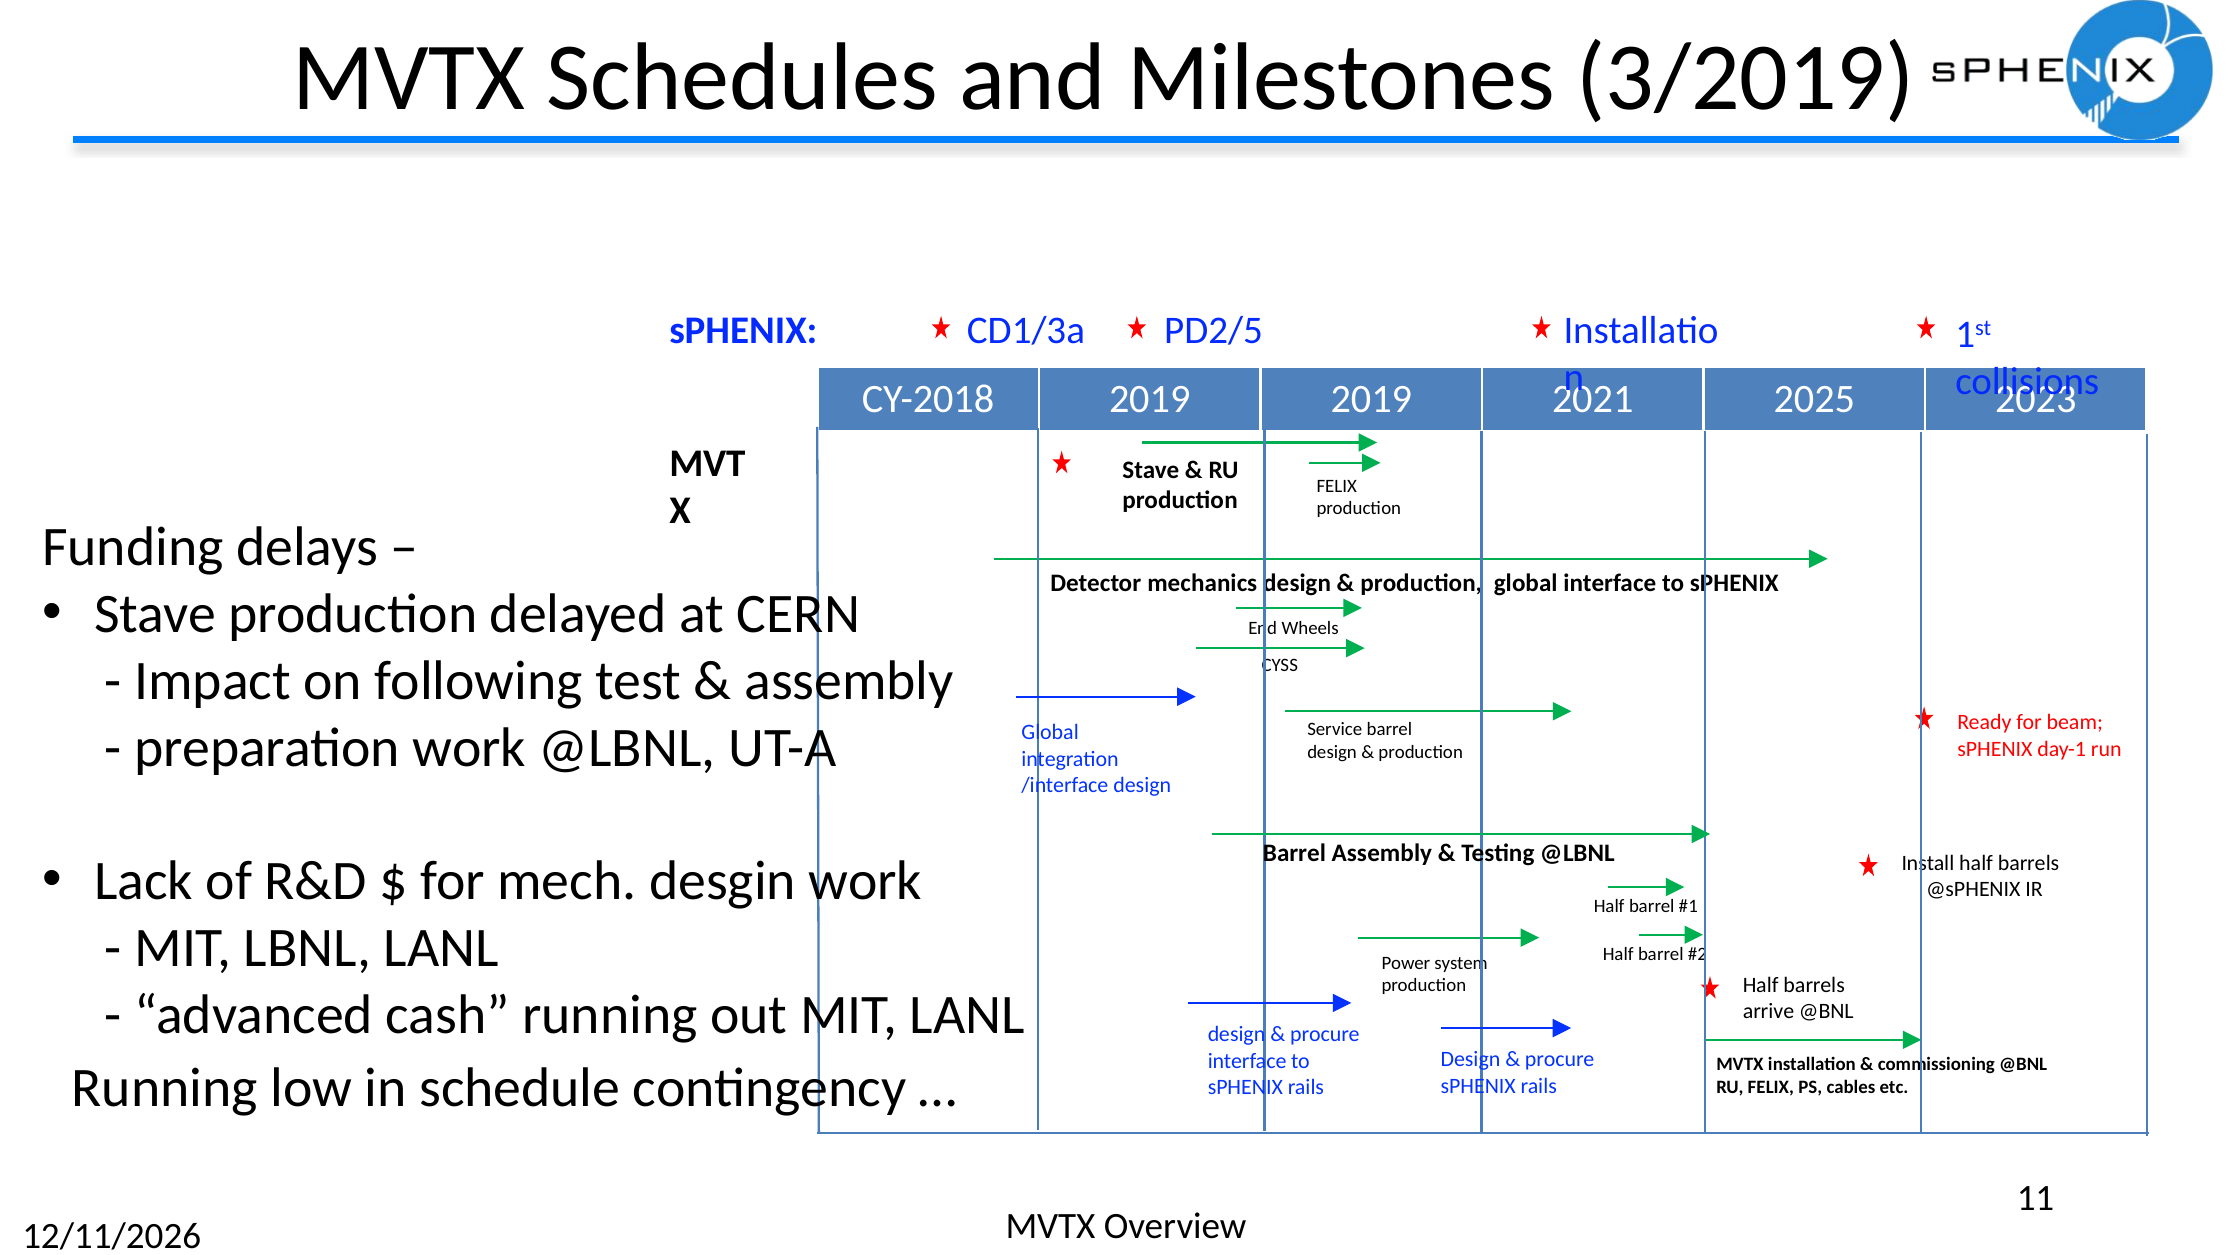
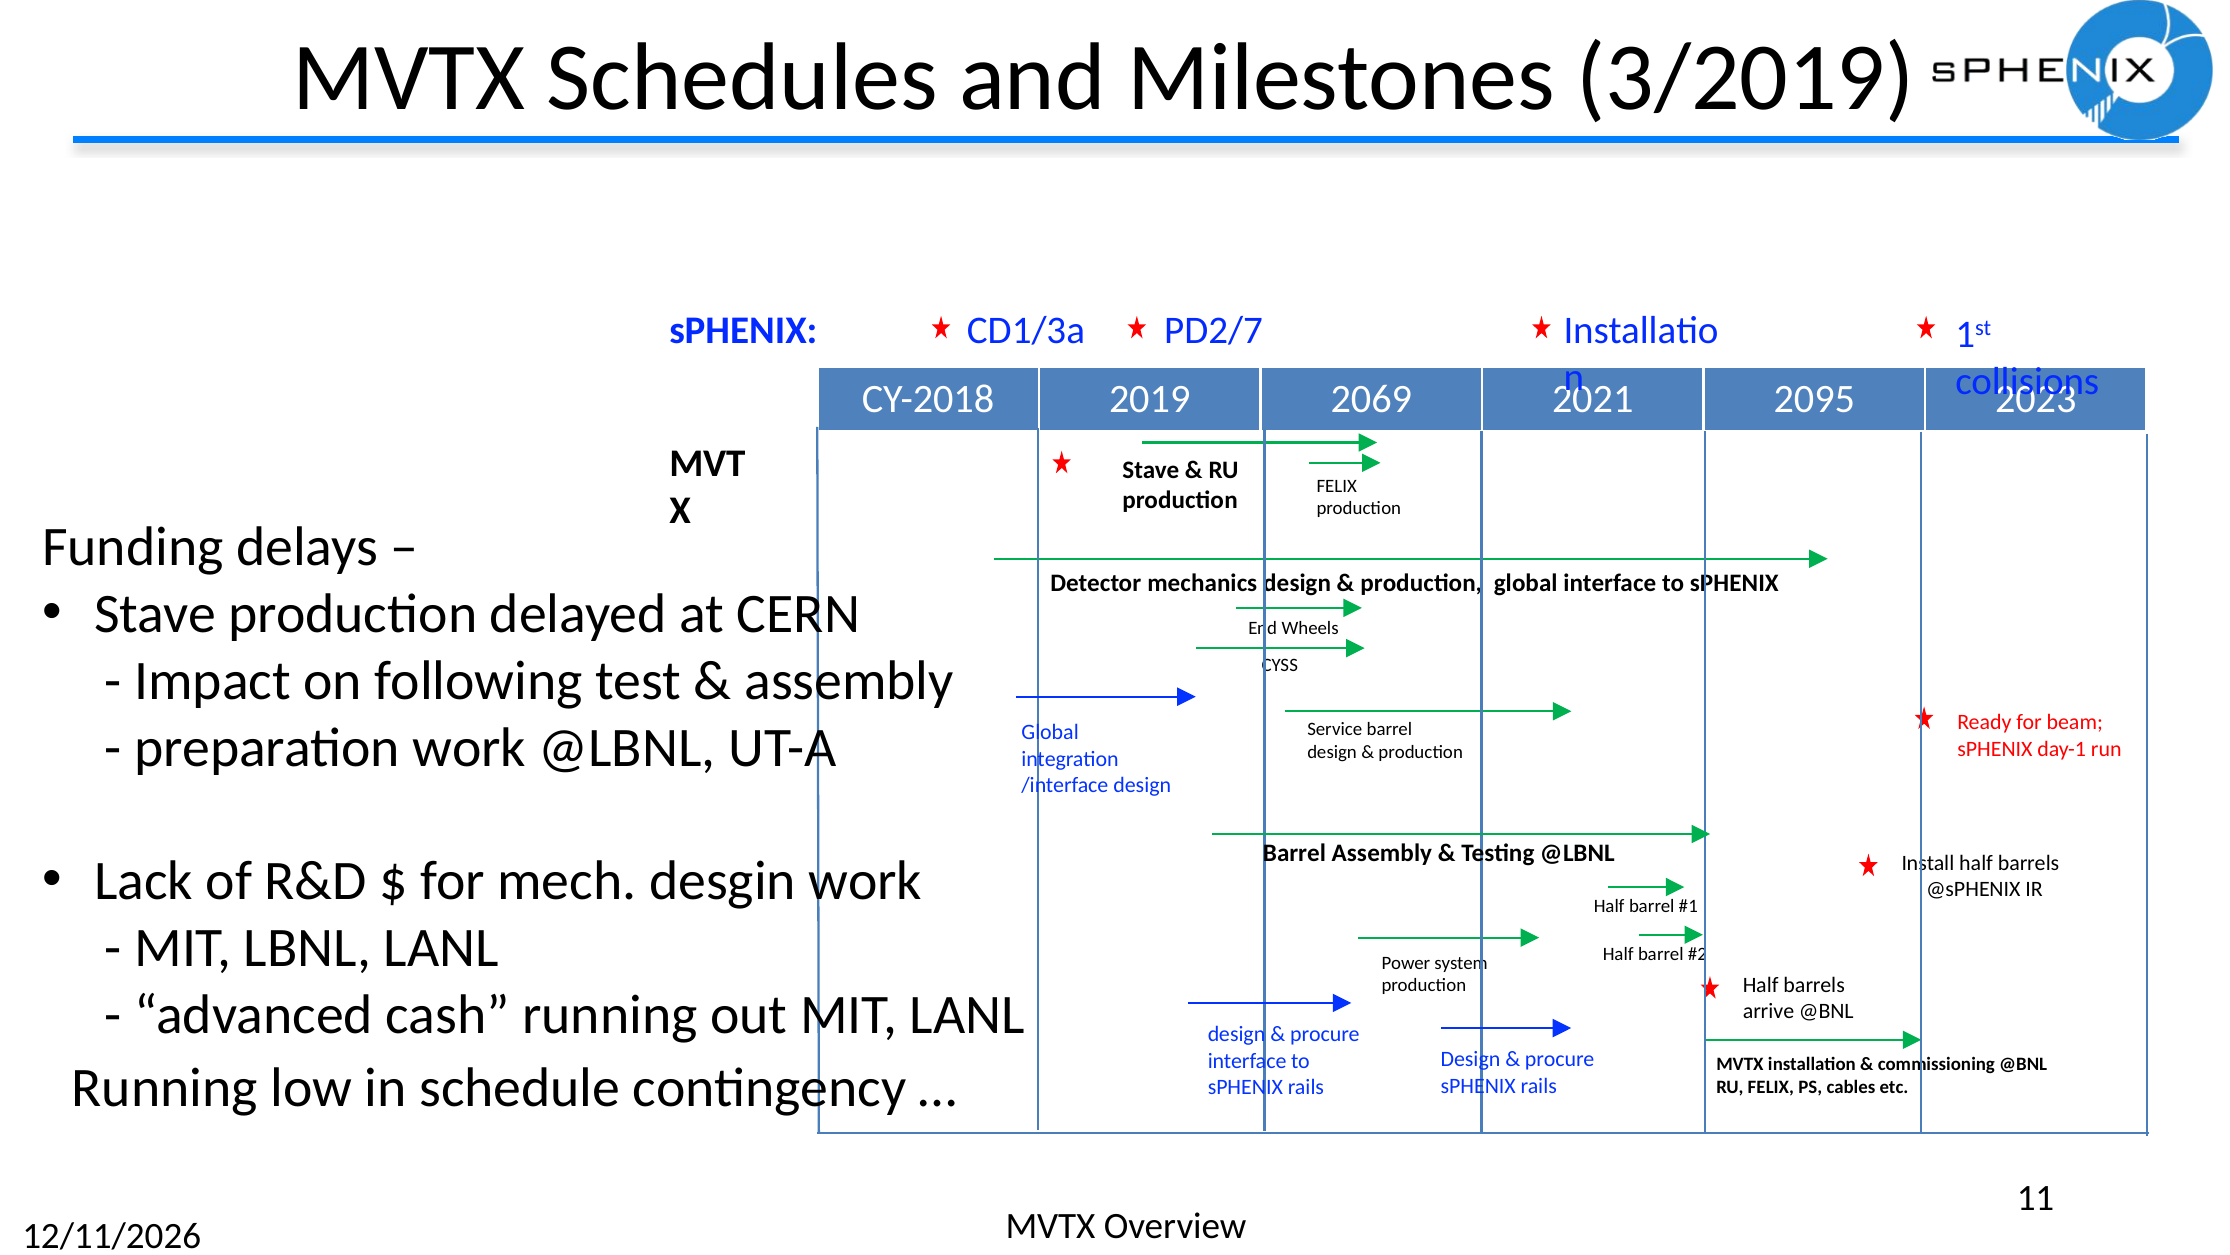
PD2/5: PD2/5 -> PD2/7 (1214, 331)
2019 2019: 2019 -> 2069 (1371, 399)
2025: 2025 -> 2095 (1814, 399)
